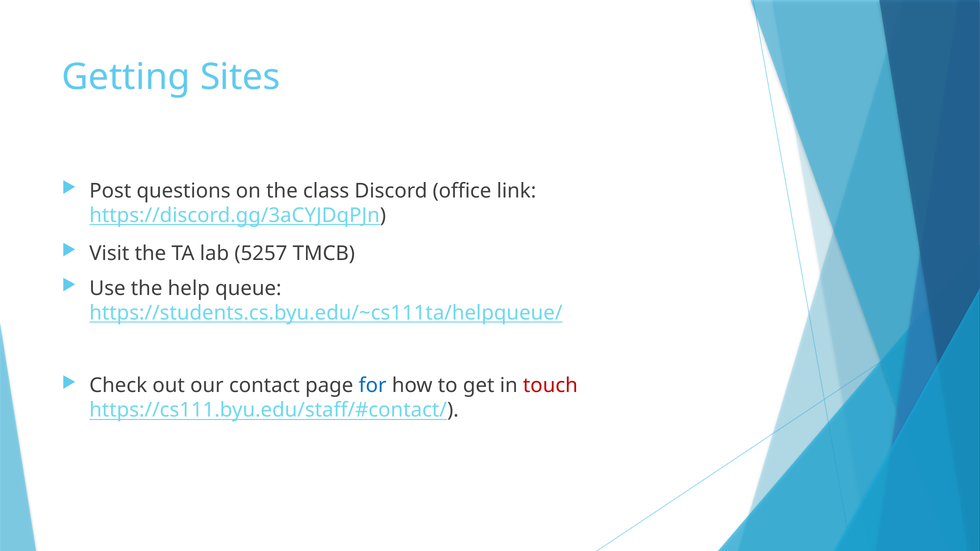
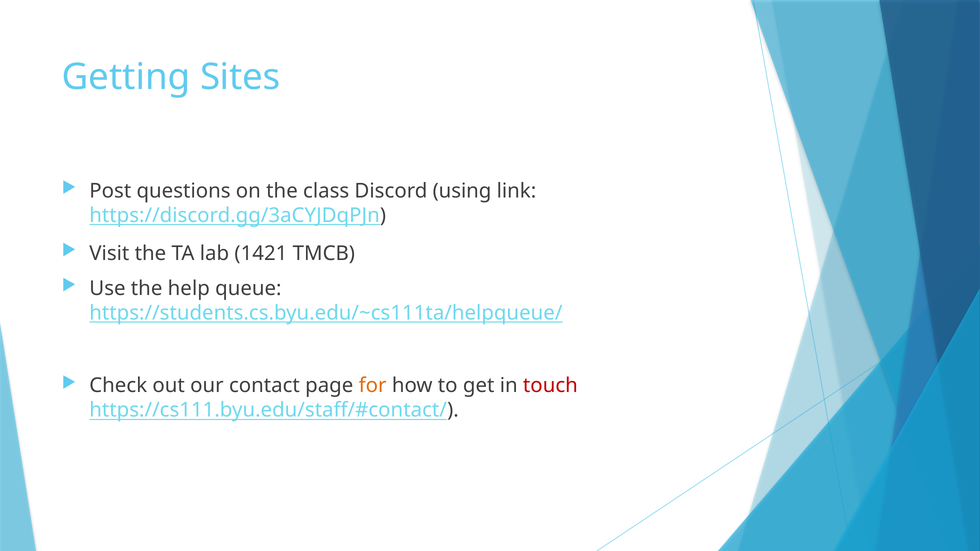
office: office -> using (462, 191)
5257: 5257 -> 1421 (261, 254)
for colour: blue -> orange (373, 386)
